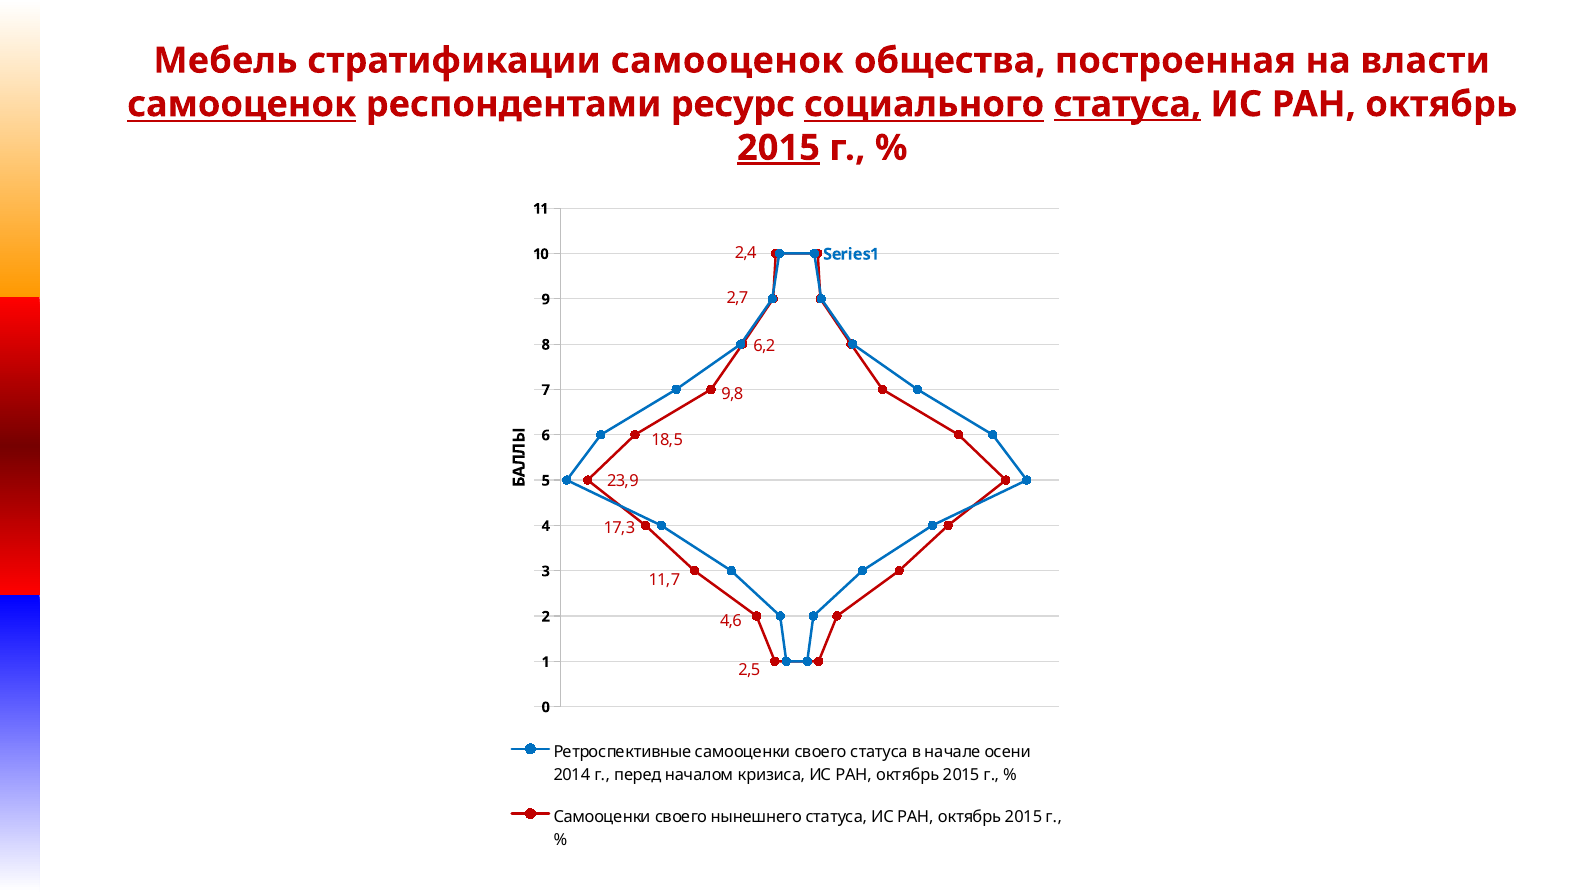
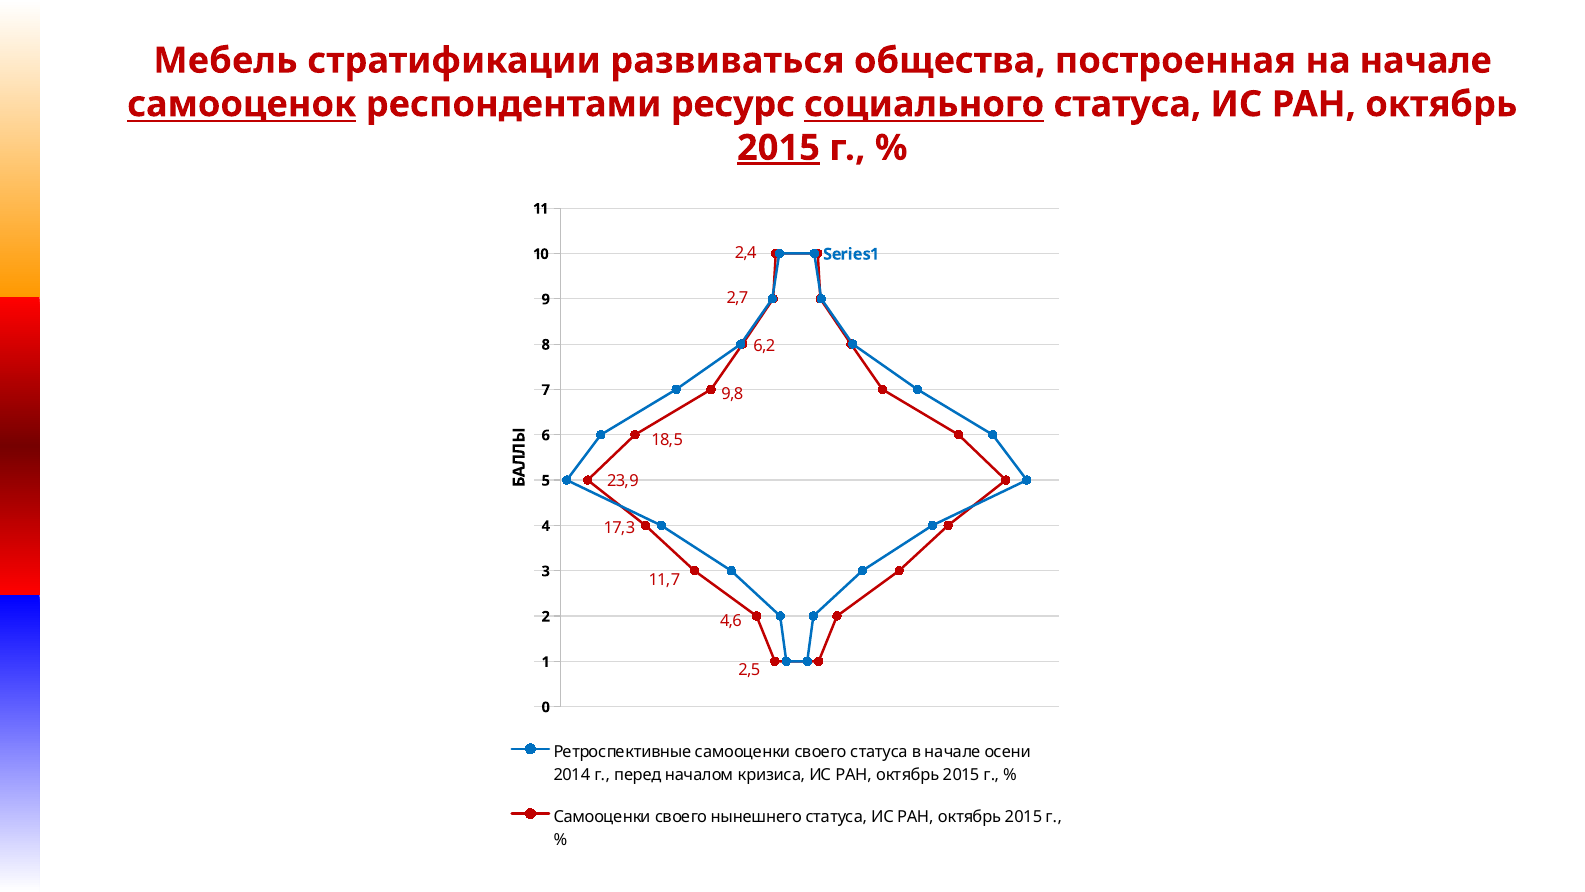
стратификации самооценок: самооценок -> развиваться (727, 61)
на власти: власти -> начале (1426, 61)
статуса underline: present -> none (1127, 104)
